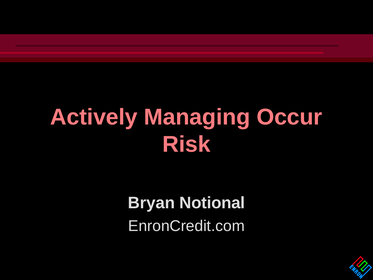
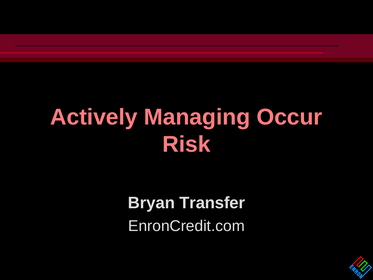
Notional: Notional -> Transfer (212, 203)
